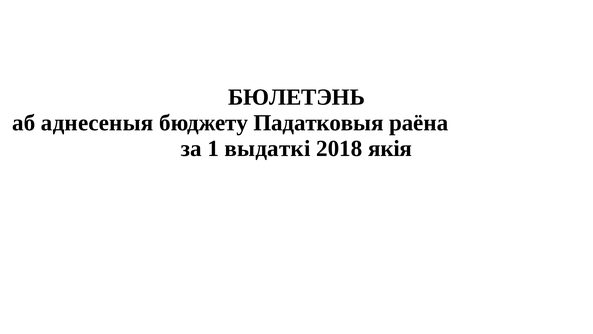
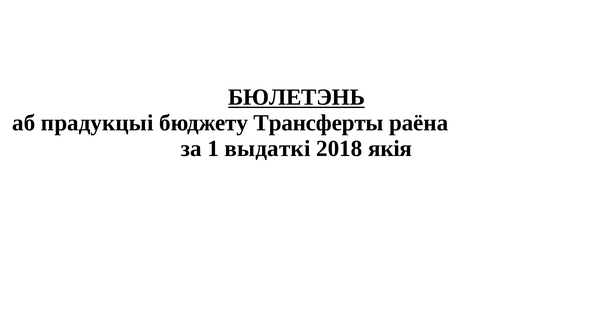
БЮЛЕТЭНЬ underline: none -> present (297, 97)
аднесеныя: аднесеныя -> прадукцыі (97, 123)
Падатковыя: Падатковыя -> Трансферты (319, 123)
